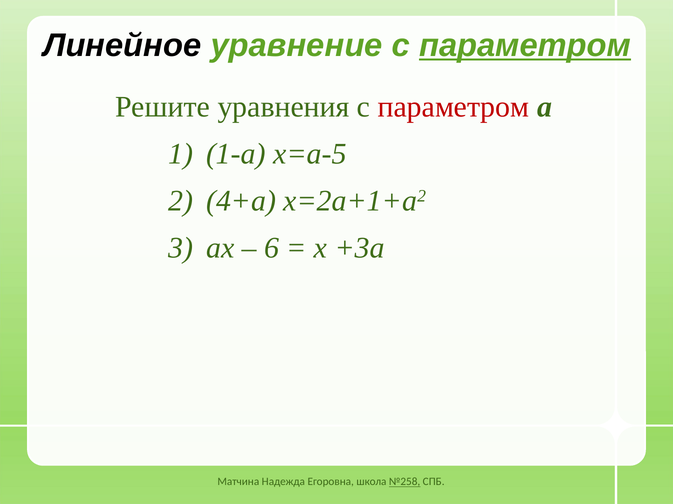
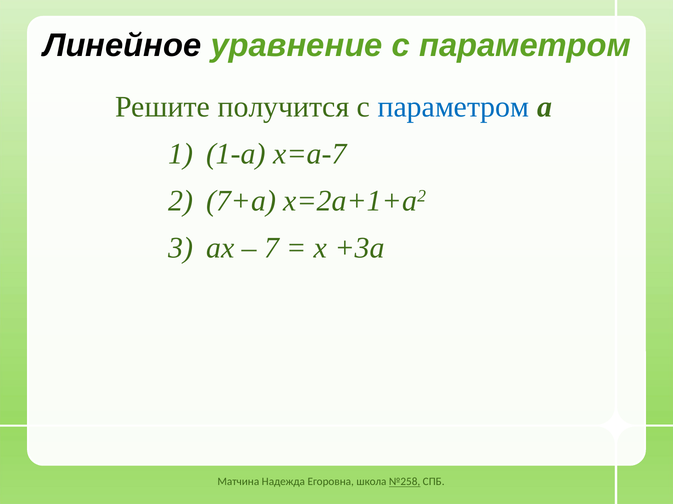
параметром underline: present -> none (525, 45)
уравнения: уравнения -> получится (283, 107)
параметром colour: red -> blue (453, 107)
х=а-5: х=а-5 -> х=а-7 (310, 154)
4+а: 4+а -> 7+а (241, 201)
6: 6 -> 7 (272, 248)
